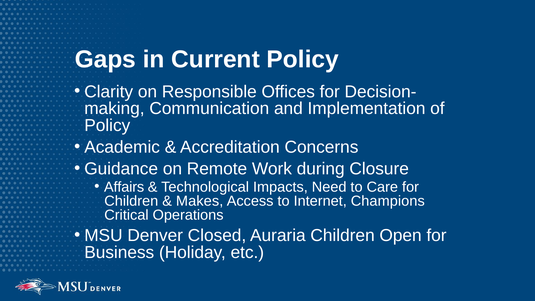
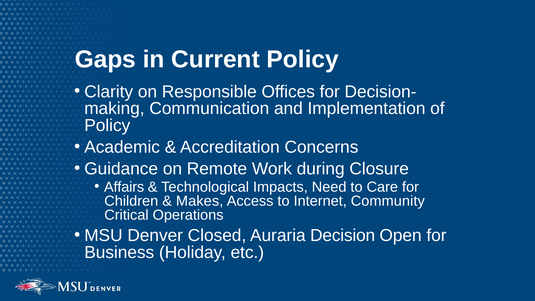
Champions: Champions -> Community (388, 201)
Auraria Children: Children -> Decision (343, 235)
